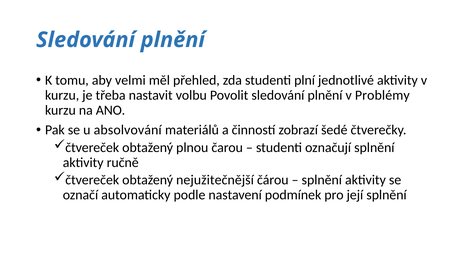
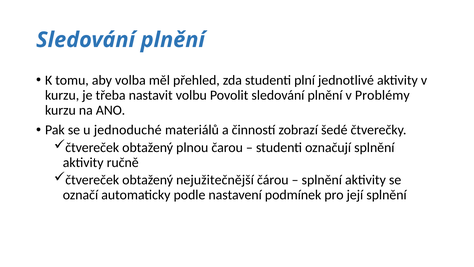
velmi: velmi -> volba (130, 80)
absolvování: absolvování -> jednoduché (128, 130)
